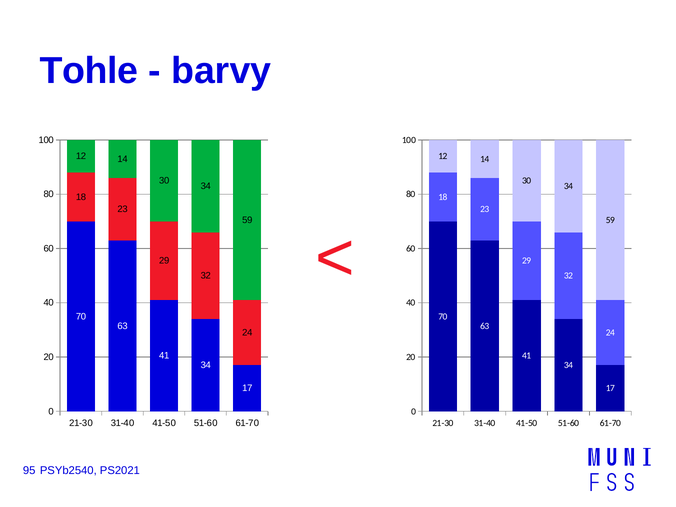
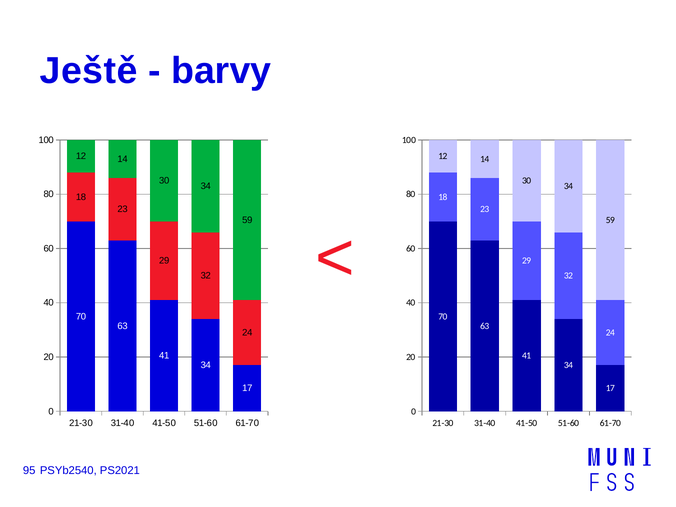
Tohle: Tohle -> Ještě (89, 71)
